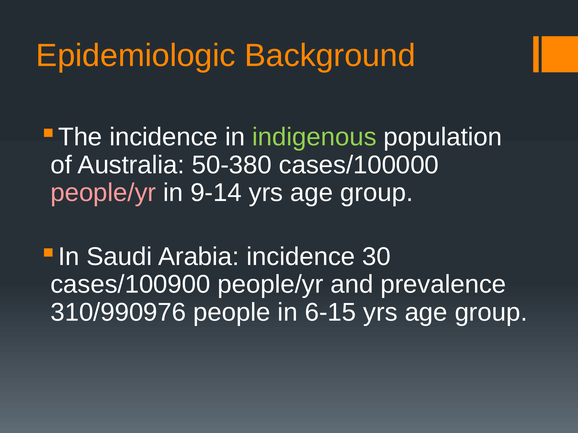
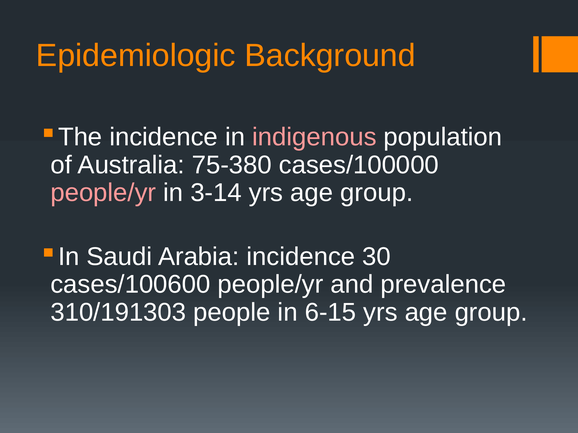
indigenous colour: light green -> pink (314, 137)
50-380: 50-380 -> 75-380 (232, 165)
9-14: 9-14 -> 3-14 (216, 193)
cases/100900: cases/100900 -> cases/100600 (130, 285)
310/990976: 310/990976 -> 310/191303 (118, 313)
